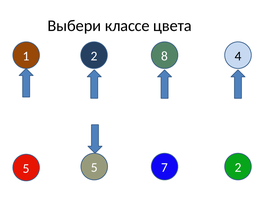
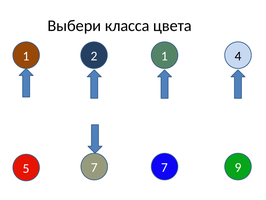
классе: классе -> класса (127, 26)
2 8: 8 -> 1 (165, 56)
5 5: 5 -> 7 (94, 167)
7 2: 2 -> 9 (238, 167)
